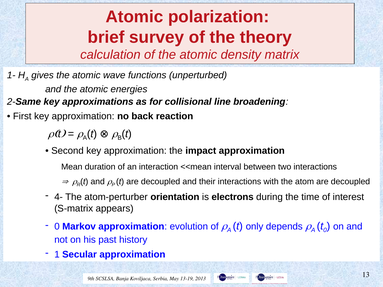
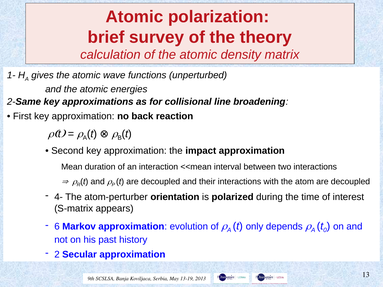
electrons: electrons -> polarized (233, 197)
0: 0 -> 6 (57, 227)
1: 1 -> 2 (57, 255)
